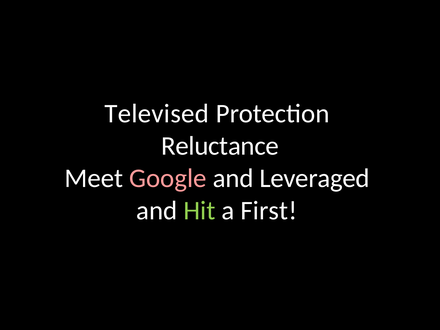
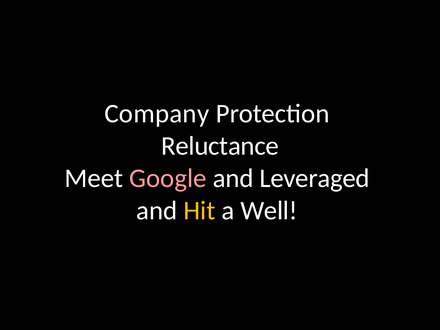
Televised: Televised -> Company (157, 114)
Hit colour: light green -> yellow (199, 211)
First: First -> Well (269, 211)
